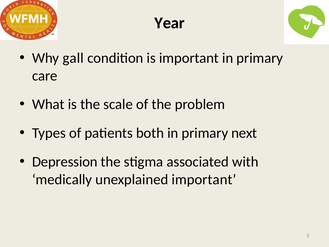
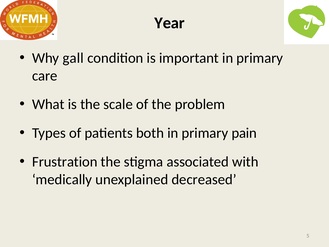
next: next -> pain (244, 133)
Depression: Depression -> Frustration (65, 162)
unexplained important: important -> decreased (204, 179)
